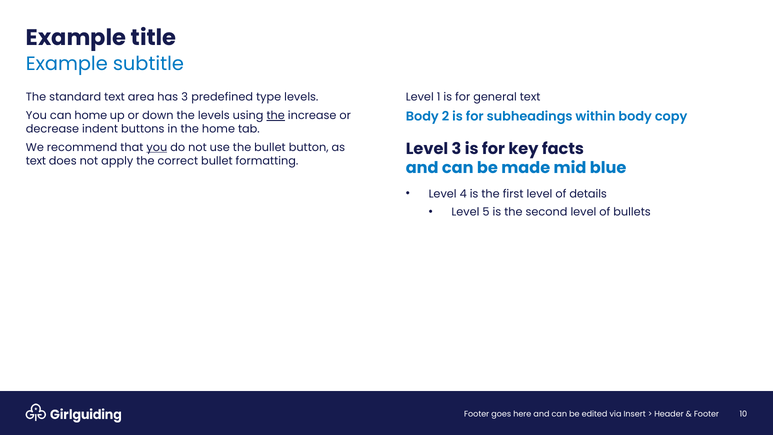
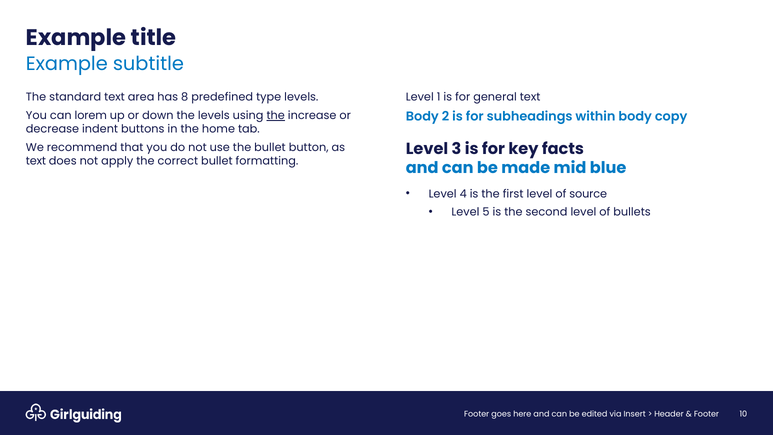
has 3: 3 -> 8 (185, 97)
can home: home -> lorem (91, 116)
you underline: present -> none (157, 147)
details: details -> source (588, 194)
